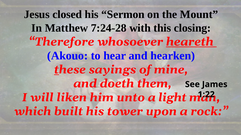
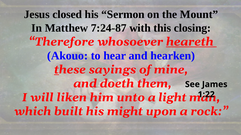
7:24-28: 7:24-28 -> 7:24-87 (109, 28)
tower: tower -> might (125, 112)
